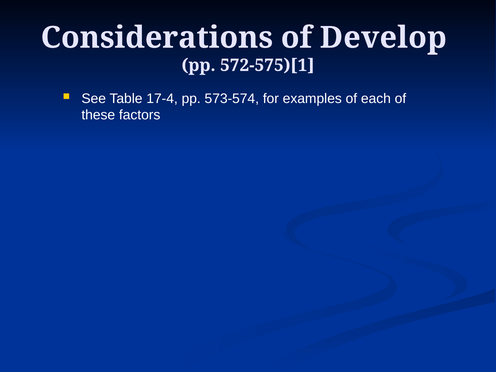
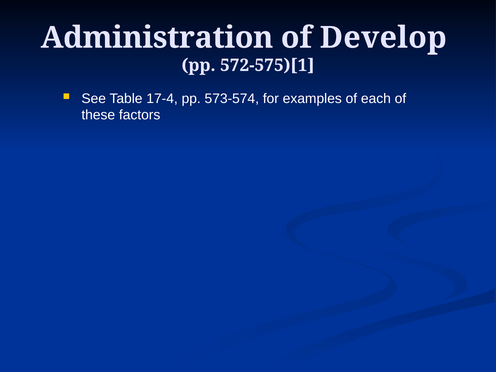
Considerations: Considerations -> Administration (157, 38)
